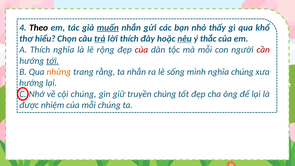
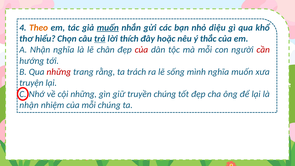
Theo colour: black -> orange (39, 28)
thấy: thấy -> diệu (217, 28)
nêu underline: present -> none (185, 39)
A Thích: Thích -> Nhận (40, 50)
rộng: rộng -> chân (106, 50)
tới underline: present -> none (53, 61)
những colour: orange -> red (59, 72)
ta nhắn: nhắn -> trách (136, 72)
nghĩa chúng: chúng -> muốn (242, 72)
hướng: hướng -> truyện (31, 83)
cội chúng: chúng -> những (84, 94)
được: được -> nhận (29, 105)
